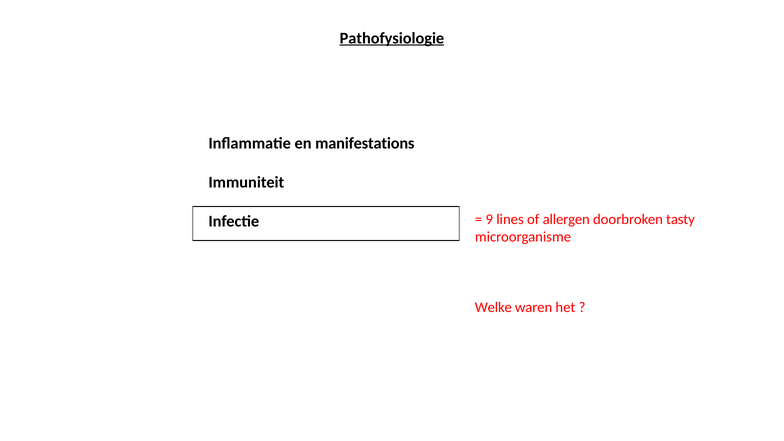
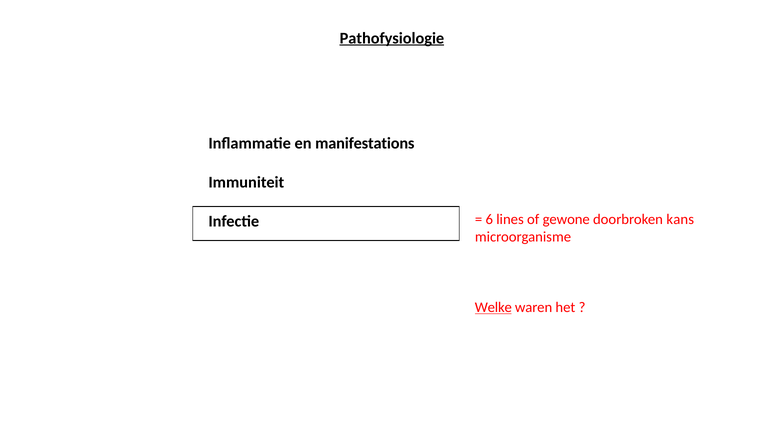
9: 9 -> 6 (489, 219)
allergen: allergen -> gewone (566, 219)
tasty: tasty -> kans (680, 219)
Welke underline: none -> present (493, 307)
